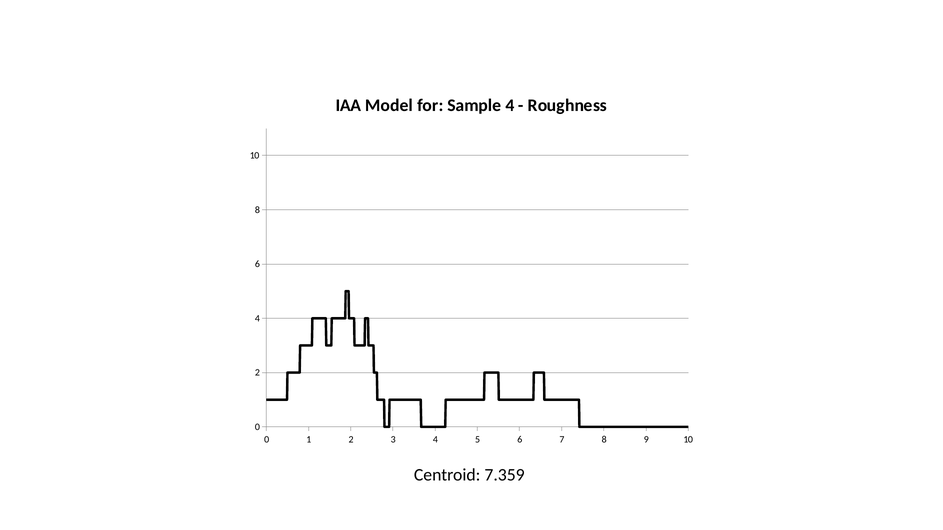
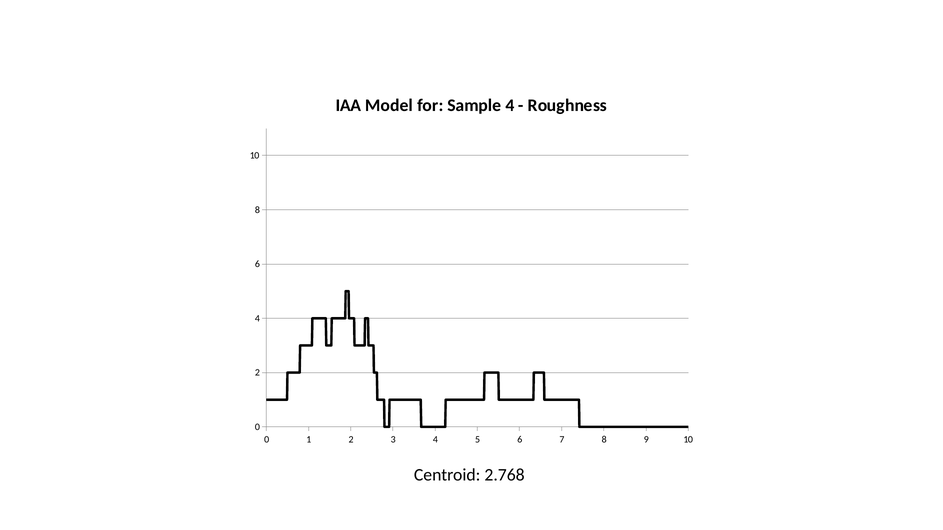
7.359: 7.359 -> 2.768 (505, 475)
